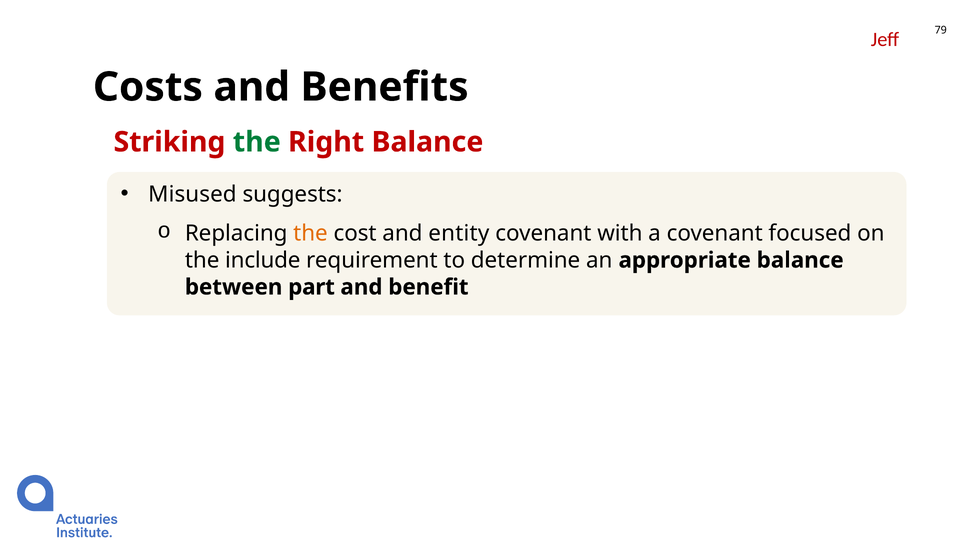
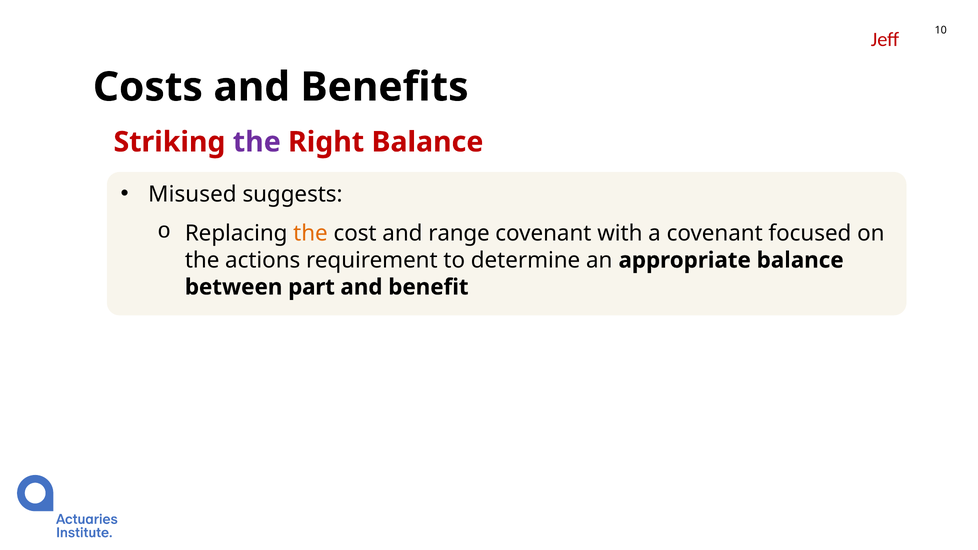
79: 79 -> 10 (941, 30)
the colour: green -> purple (257, 142)
entity: entity -> range (459, 233)
include: include -> actions (263, 260)
